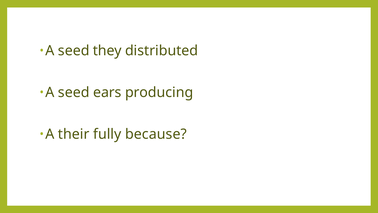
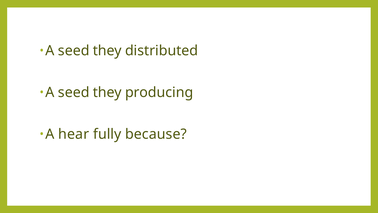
ears: ears -> they (107, 92)
their: their -> hear (74, 134)
